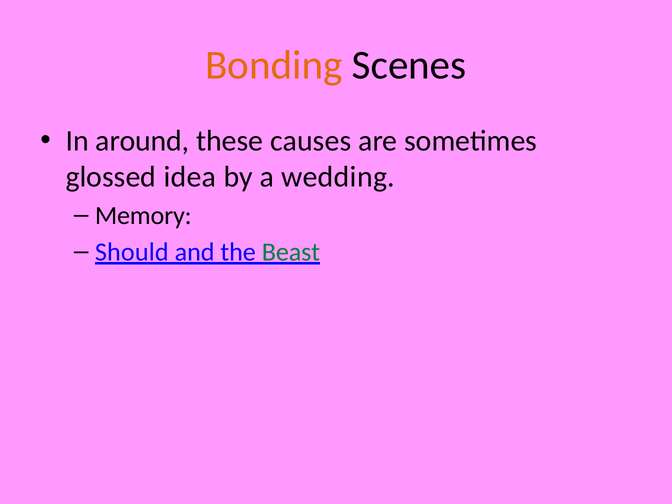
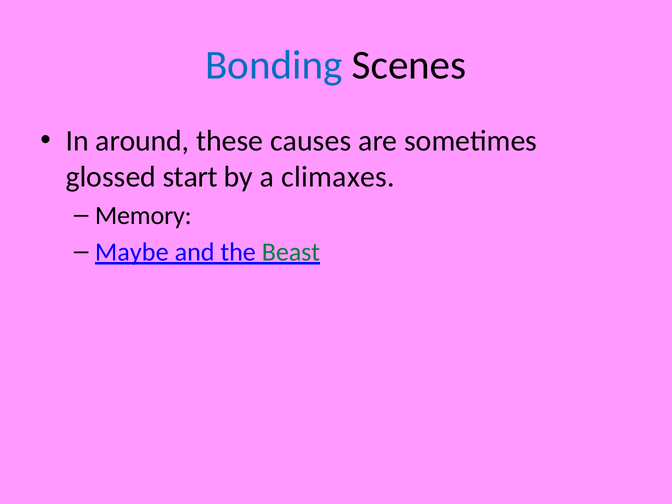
Bonding colour: orange -> blue (274, 65)
idea: idea -> start (190, 177)
wedding: wedding -> climaxes (338, 177)
Should: Should -> Maybe (132, 252)
